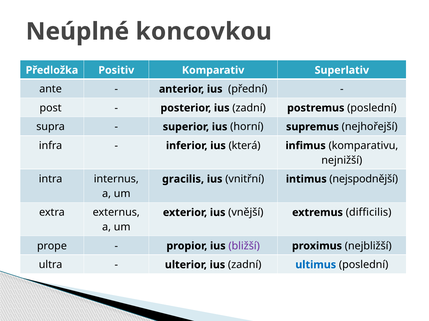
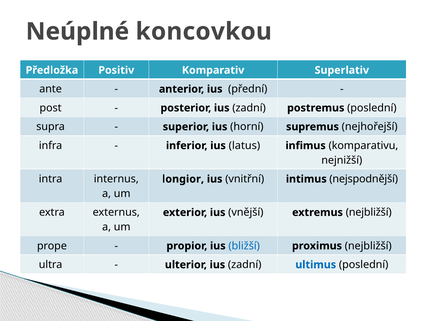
která: která -> latus (244, 146)
gracilis: gracilis -> longior (183, 179)
extremus difficilis: difficilis -> nejbližší (369, 213)
bližší colour: purple -> blue (244, 246)
